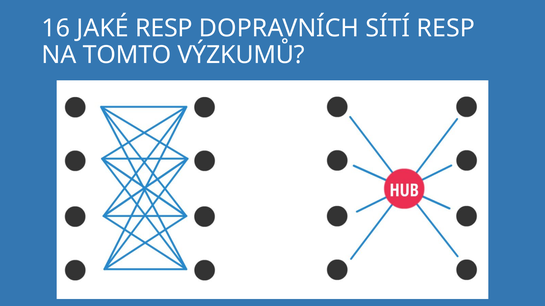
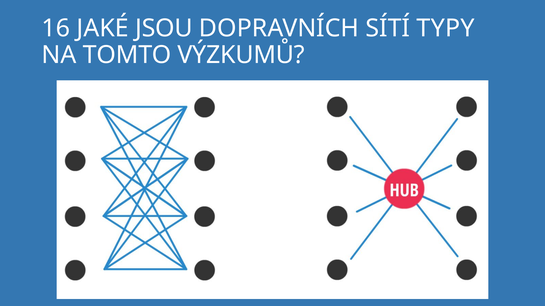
JAKÉ RESP: RESP -> JSOU (164, 28)
SÍTÍ RESP: RESP -> TYPY (446, 28)
